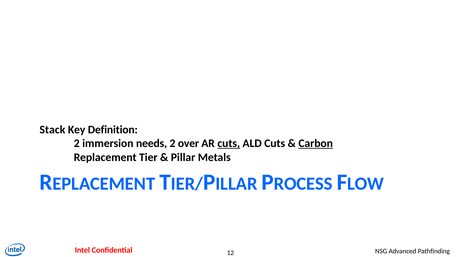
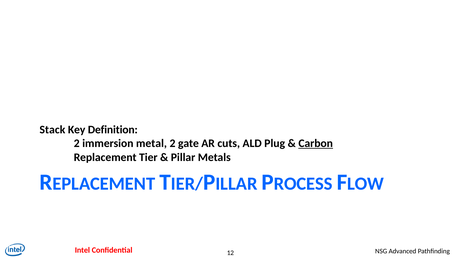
needs: needs -> metal (151, 143)
over: over -> gate (188, 143)
cuts underline: present -> none (229, 143)
ALD Cuts: Cuts -> Plug (275, 143)
